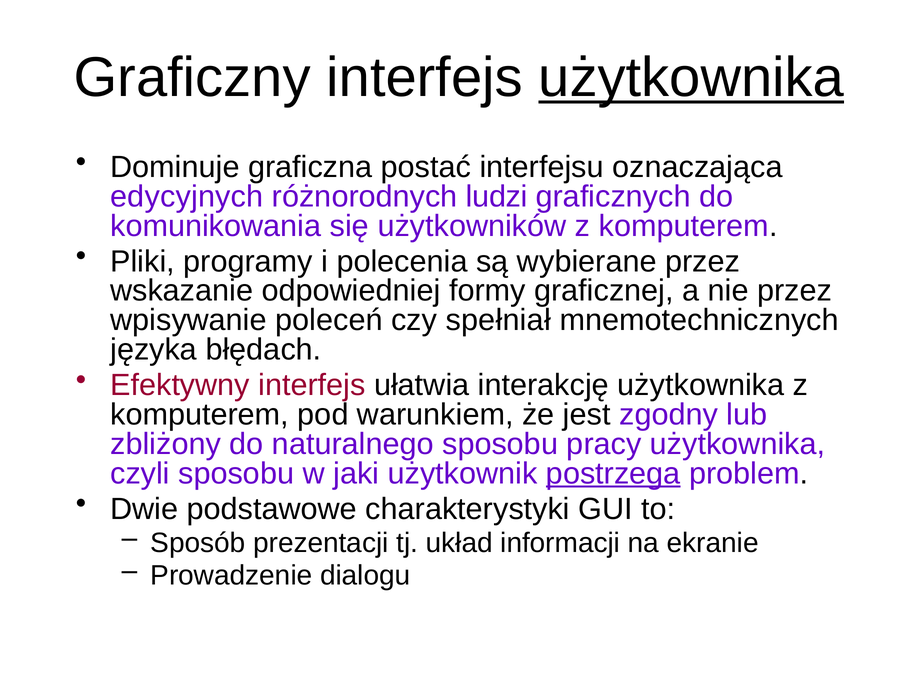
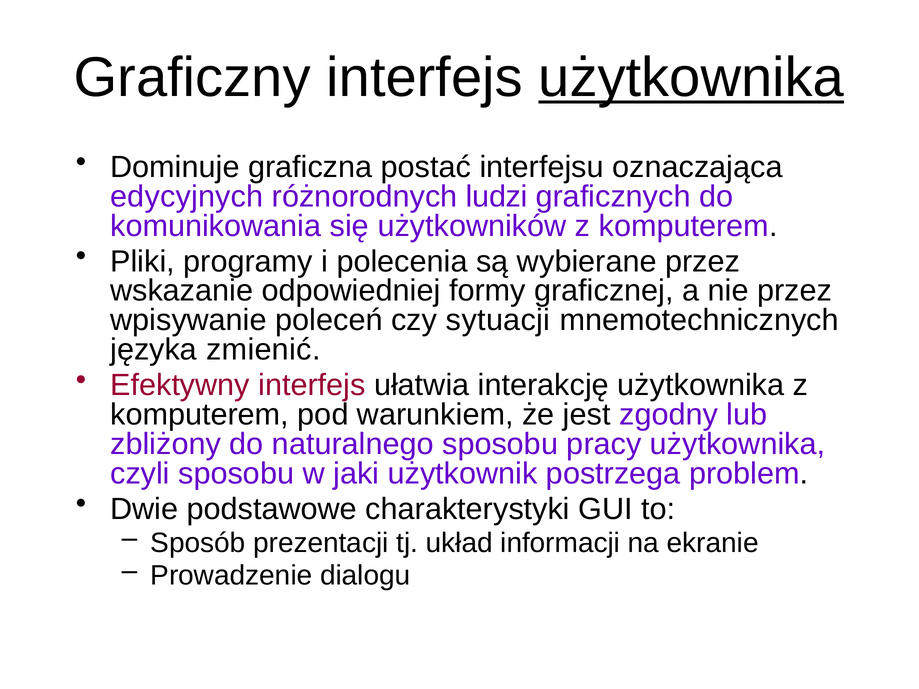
spełniał: spełniał -> sytuacji (498, 320)
błędach: błędach -> zmienić (263, 350)
postrzega underline: present -> none (613, 474)
